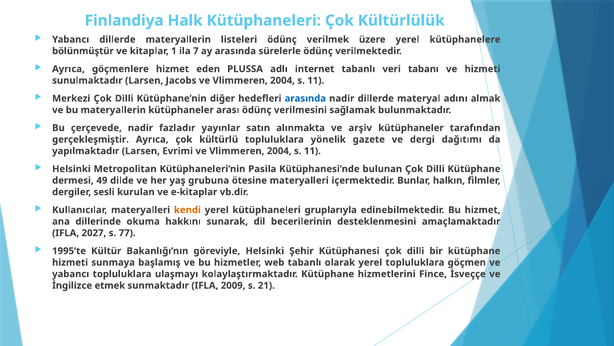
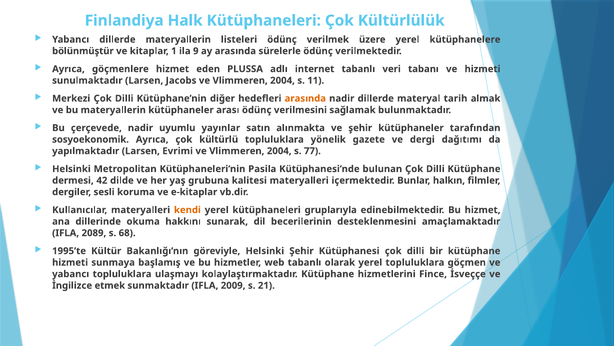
7: 7 -> 9 (196, 51)
arasında colour: blue -> orange (305, 98)
adını: adını -> tarih (456, 98)
fazladır: fazladır -> uyumlu (177, 128)
ve arşiv: arşiv -> şehir (360, 128)
gerçekleşmiştir: gerçekleşmiştir -> sosyoekonomik (91, 139)
11: 11 -> 77 (312, 151)
49: 49 -> 42 (102, 180)
ötesine: ötesine -> kalitesi (249, 180)
kurulan: kurulan -> koruma (136, 192)
2027: 2027 -> 2089 (94, 233)
77: 77 -> 68 (127, 233)
